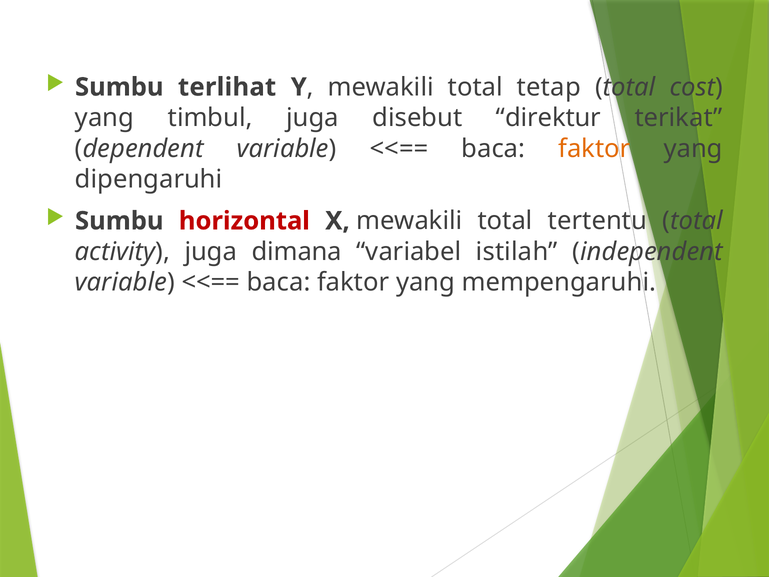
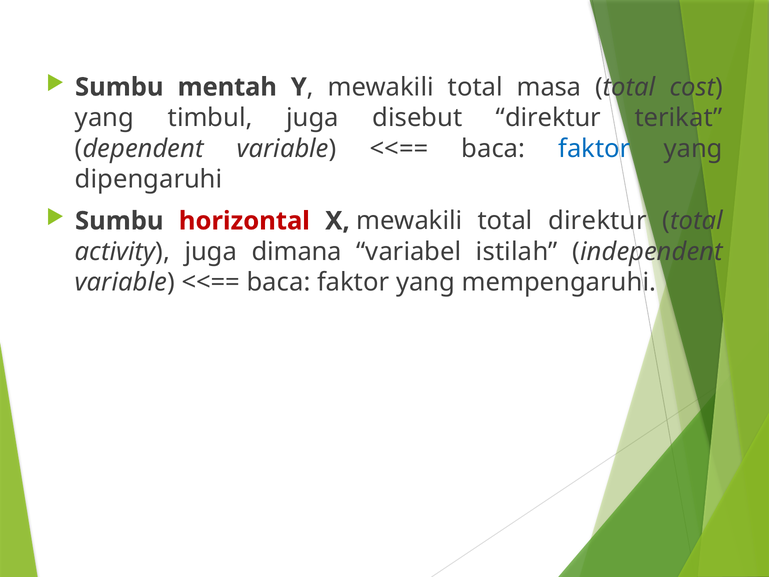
terlihat: terlihat -> mentah (227, 87)
tetap: tetap -> masa (549, 87)
faktor colour: orange -> blue (594, 149)
total tertentu: tertentu -> direktur (597, 221)
